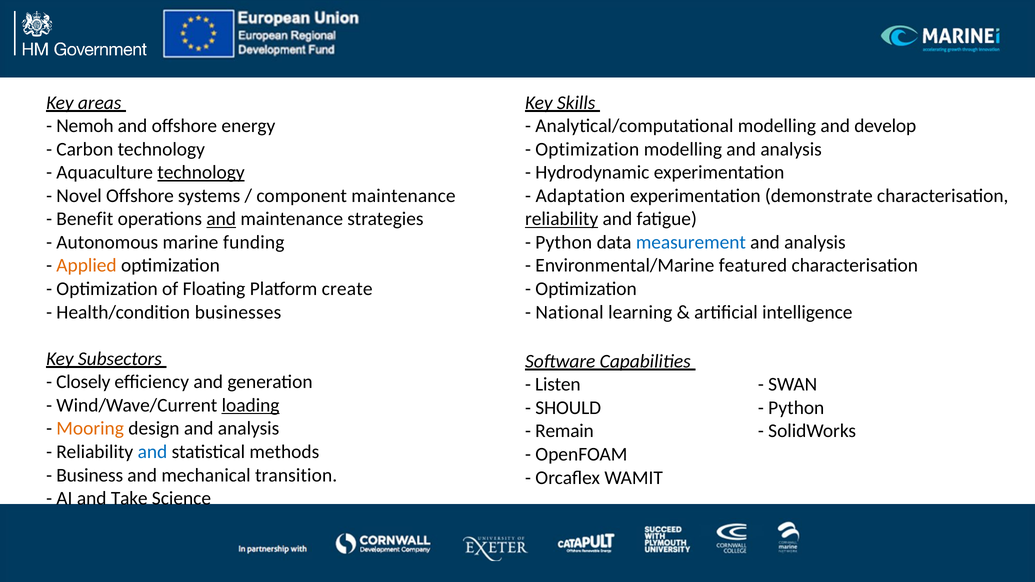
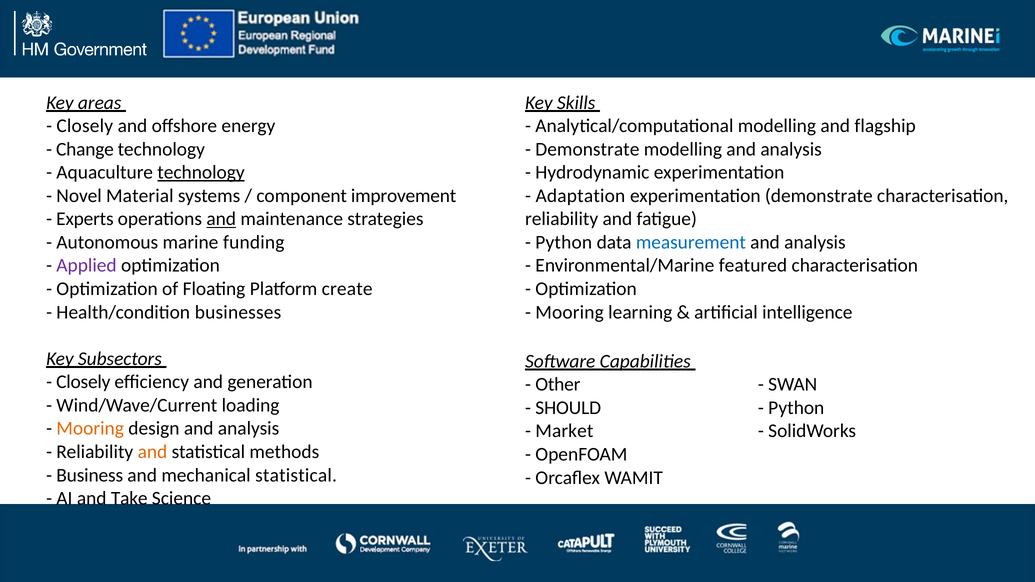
Nemoh: Nemoh -> Closely (85, 126)
develop: develop -> flagship (885, 126)
Carbon: Carbon -> Change (85, 149)
Optimization: Optimization -> Demonstrate (587, 149)
Novel Offshore: Offshore -> Material (140, 196)
component maintenance: maintenance -> improvement (404, 196)
Benefit: Benefit -> Experts (85, 219)
reliability underline: present -> none (562, 219)
Applied colour: orange -> purple (87, 266)
National: National -> Mooring (570, 312)
Listen: Listen -> Other (558, 385)
loading underline: present -> none (251, 405)
Remain: Remain -> Market (564, 431)
and colour: blue -> orange (152, 452)
mechanical transition: transition -> statistical (296, 475)
